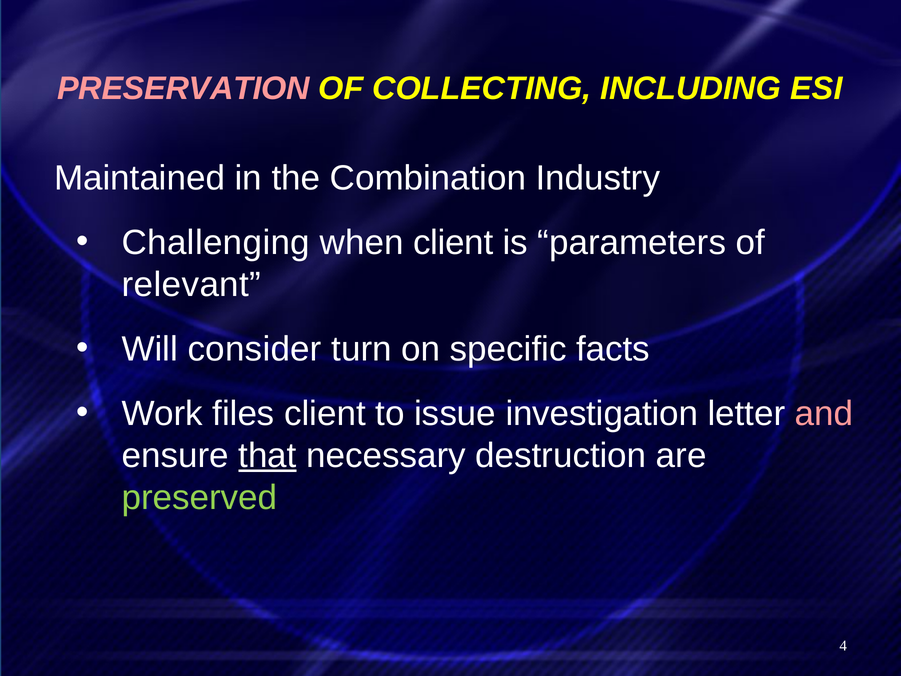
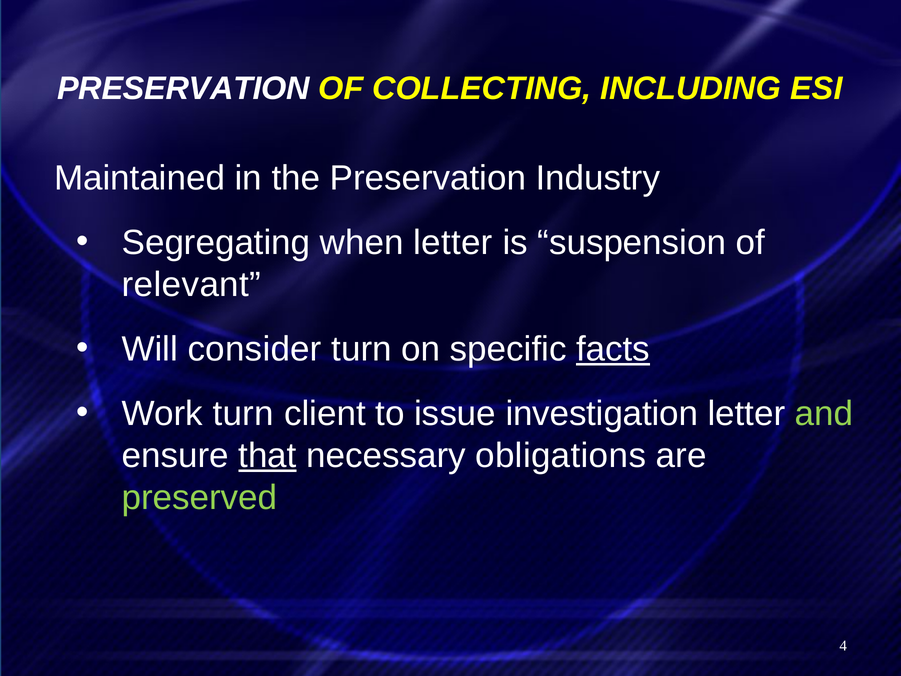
PRESERVATION colour: pink -> white (183, 89)
the Combination: Combination -> Preservation (428, 178)
Challenging: Challenging -> Segregating (216, 243)
when client: client -> letter (453, 243)
parameters: parameters -> suspension (632, 243)
facts underline: none -> present (613, 349)
Work files: files -> turn (243, 414)
and colour: pink -> light green (824, 414)
destruction: destruction -> obligations (561, 455)
